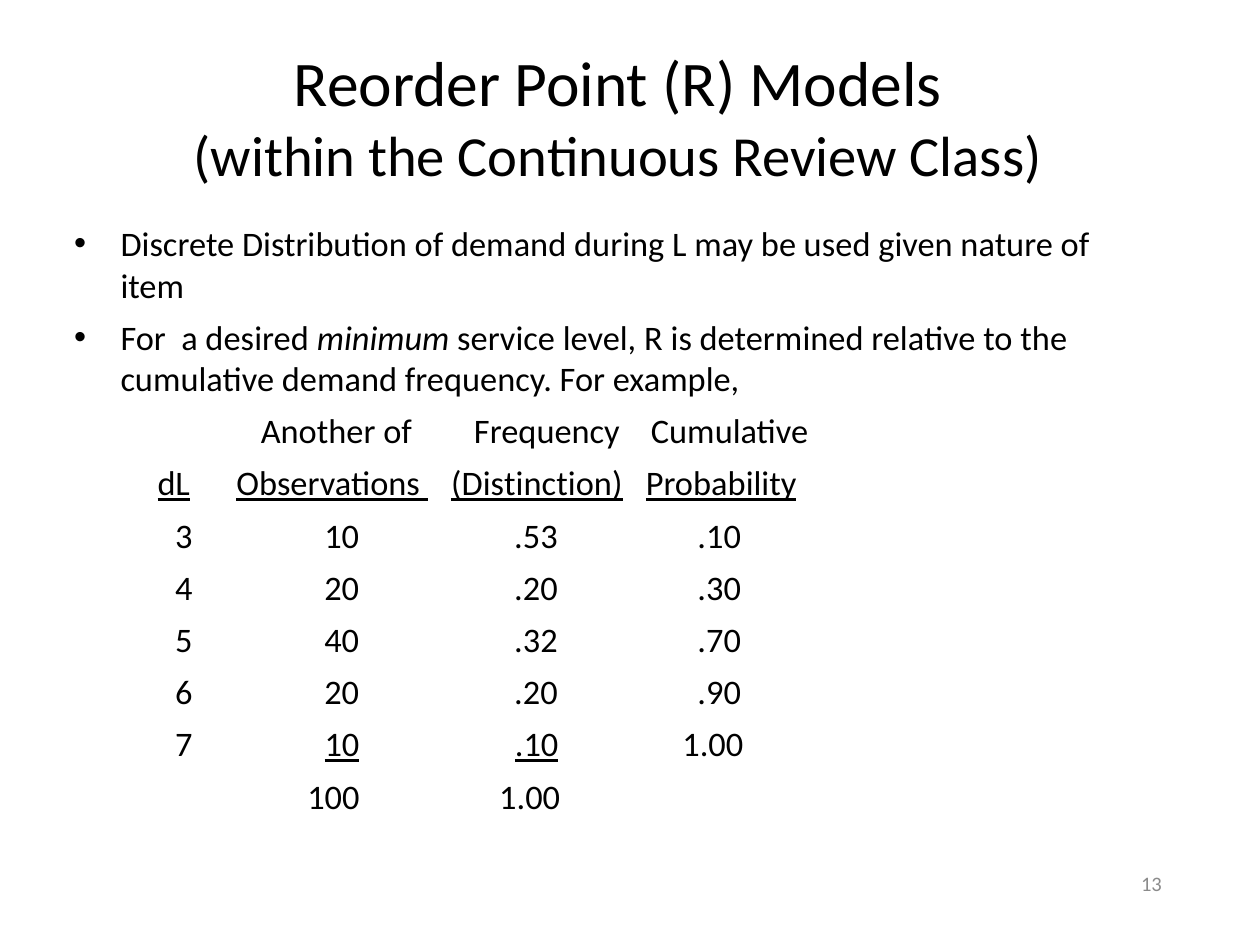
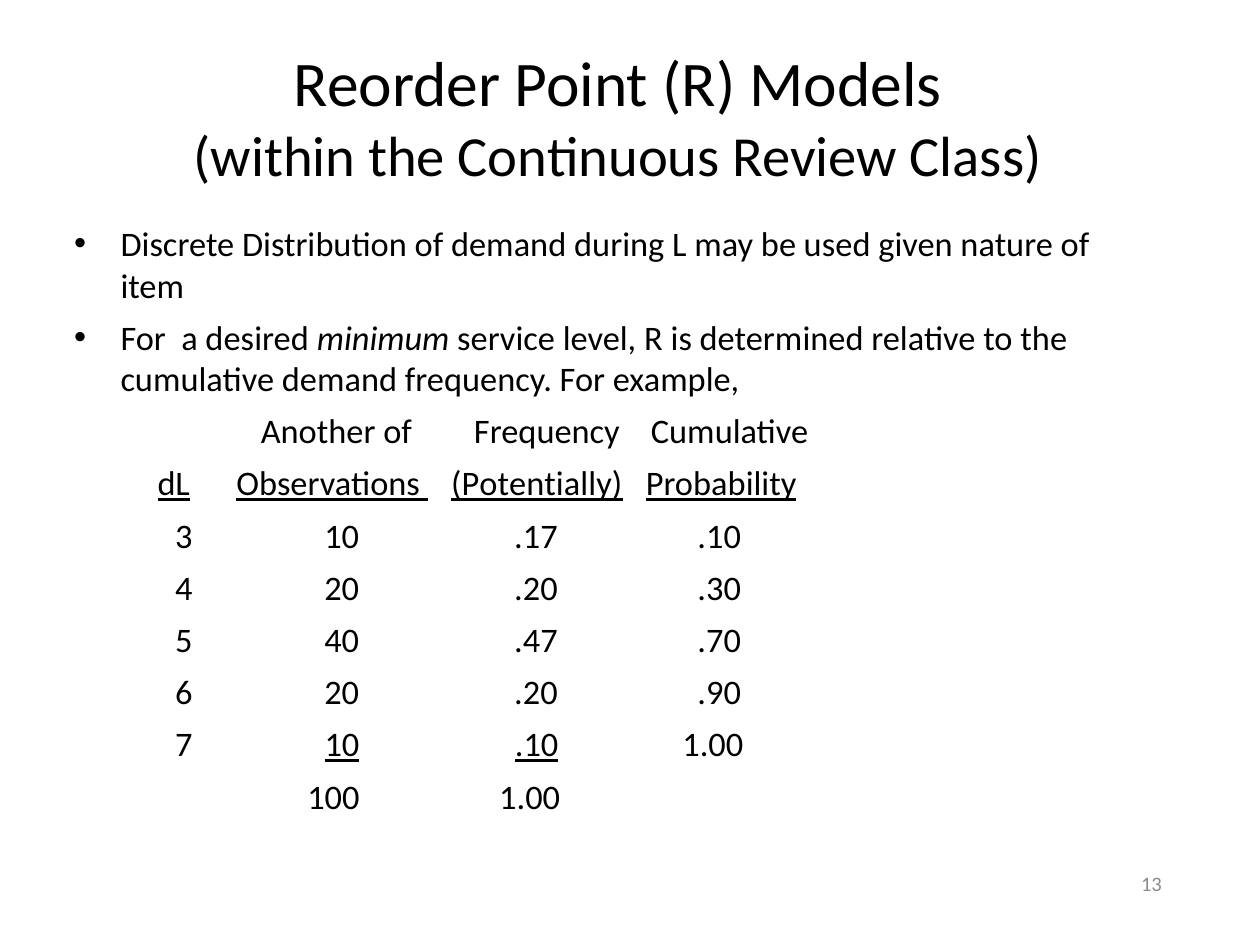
Distinction: Distinction -> Potentially (537, 485)
.53: .53 -> .17 (536, 537)
.32: .32 -> .47 (536, 641)
